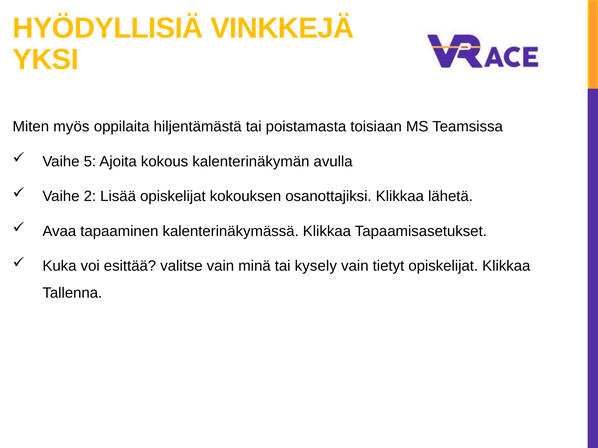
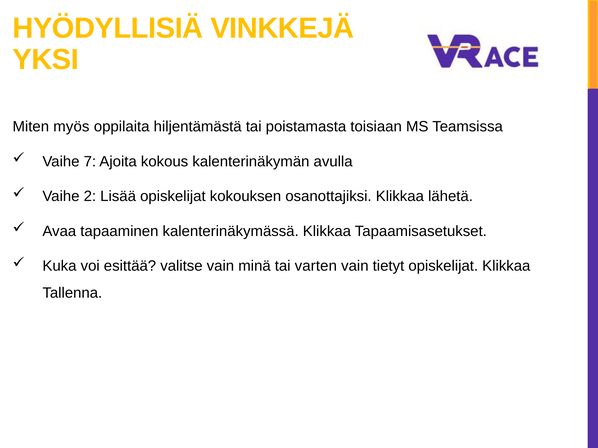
5: 5 -> 7 (90, 162)
kysely: kysely -> varten (316, 266)
